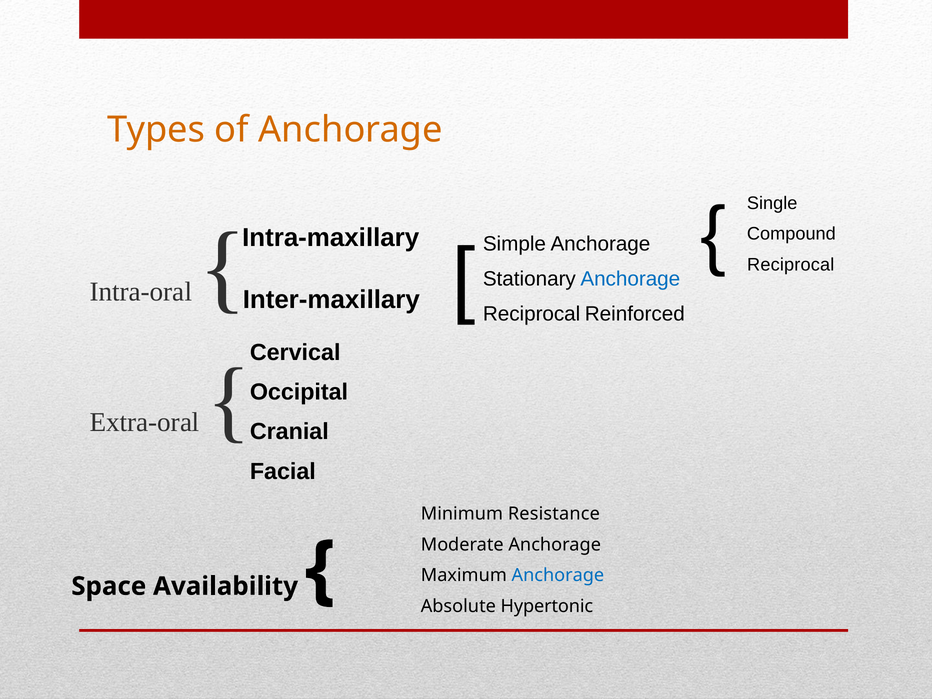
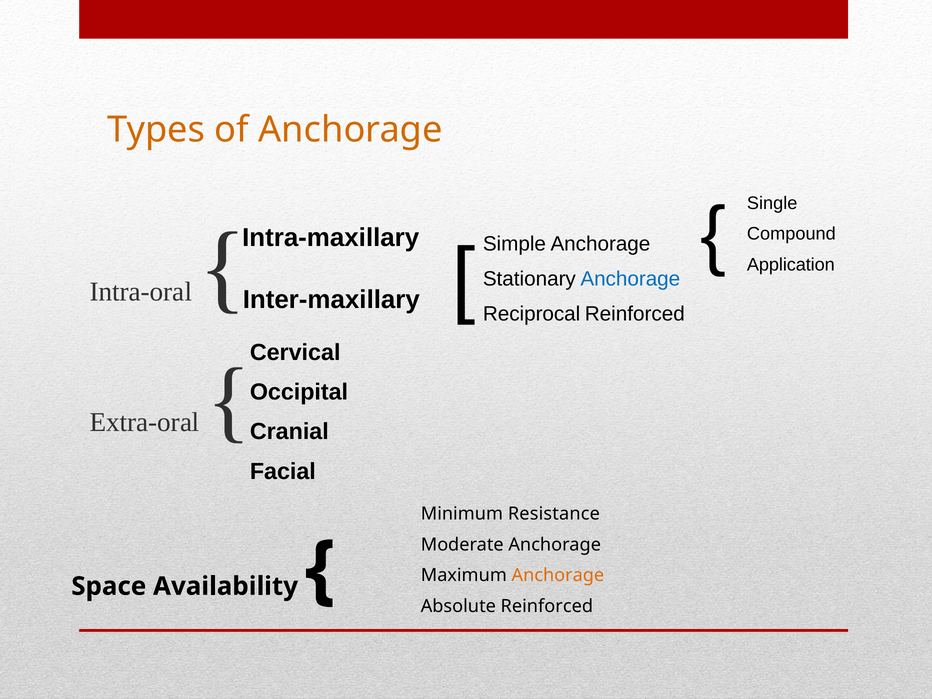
Reciprocal: Reciprocal -> Application (791, 265)
Anchorage colour: blue -> orange (558, 575)
Absolute Hypertonic: Hypertonic -> Reinforced (547, 606)
